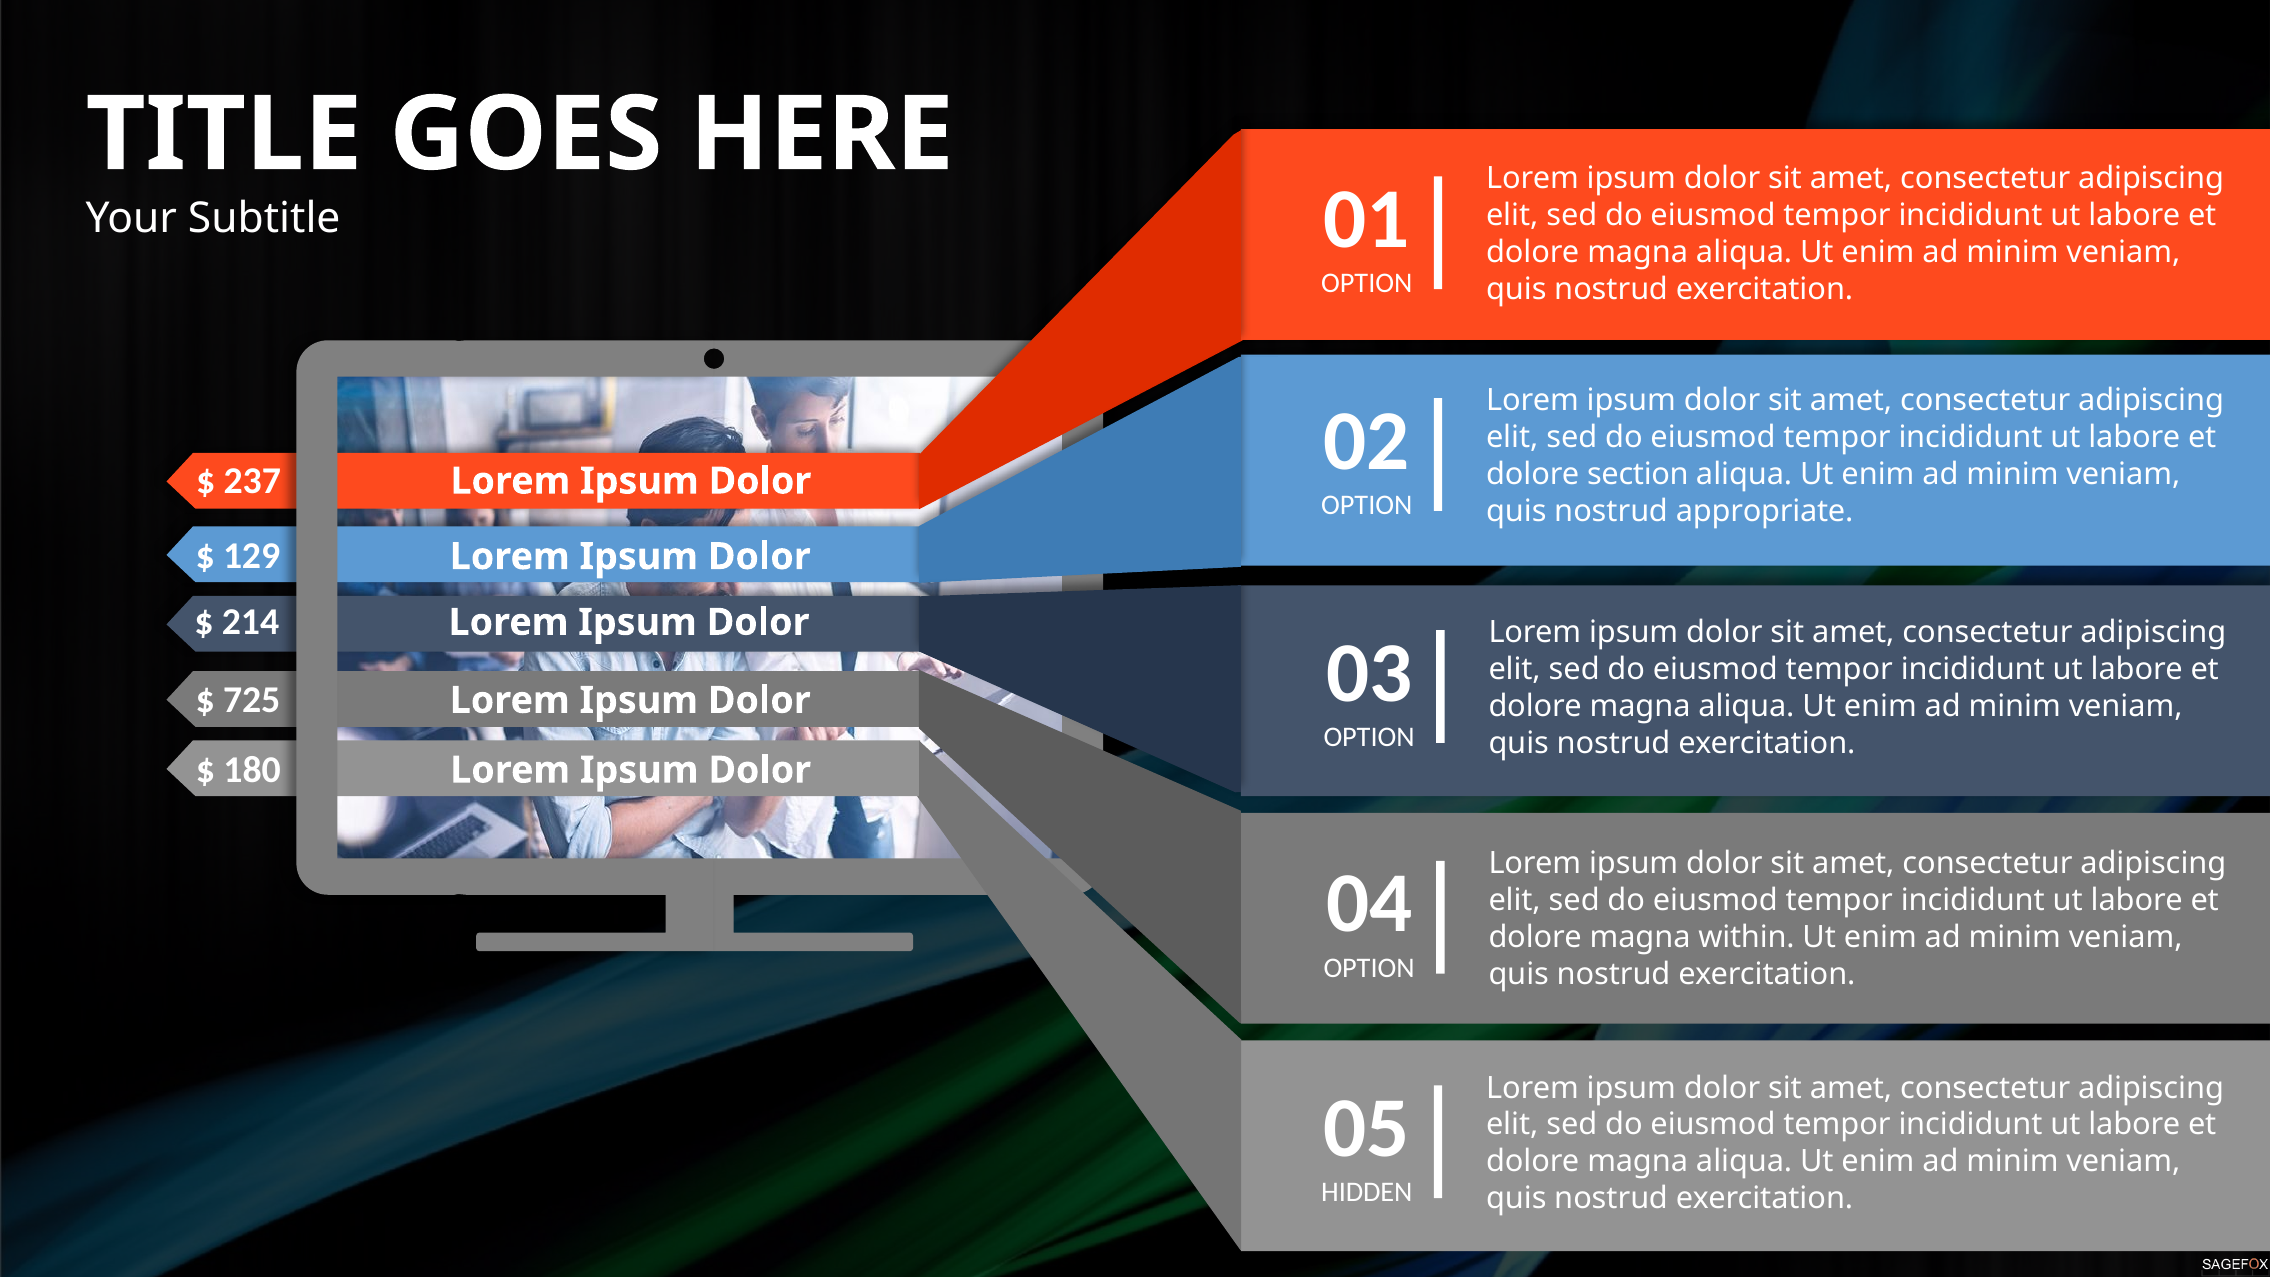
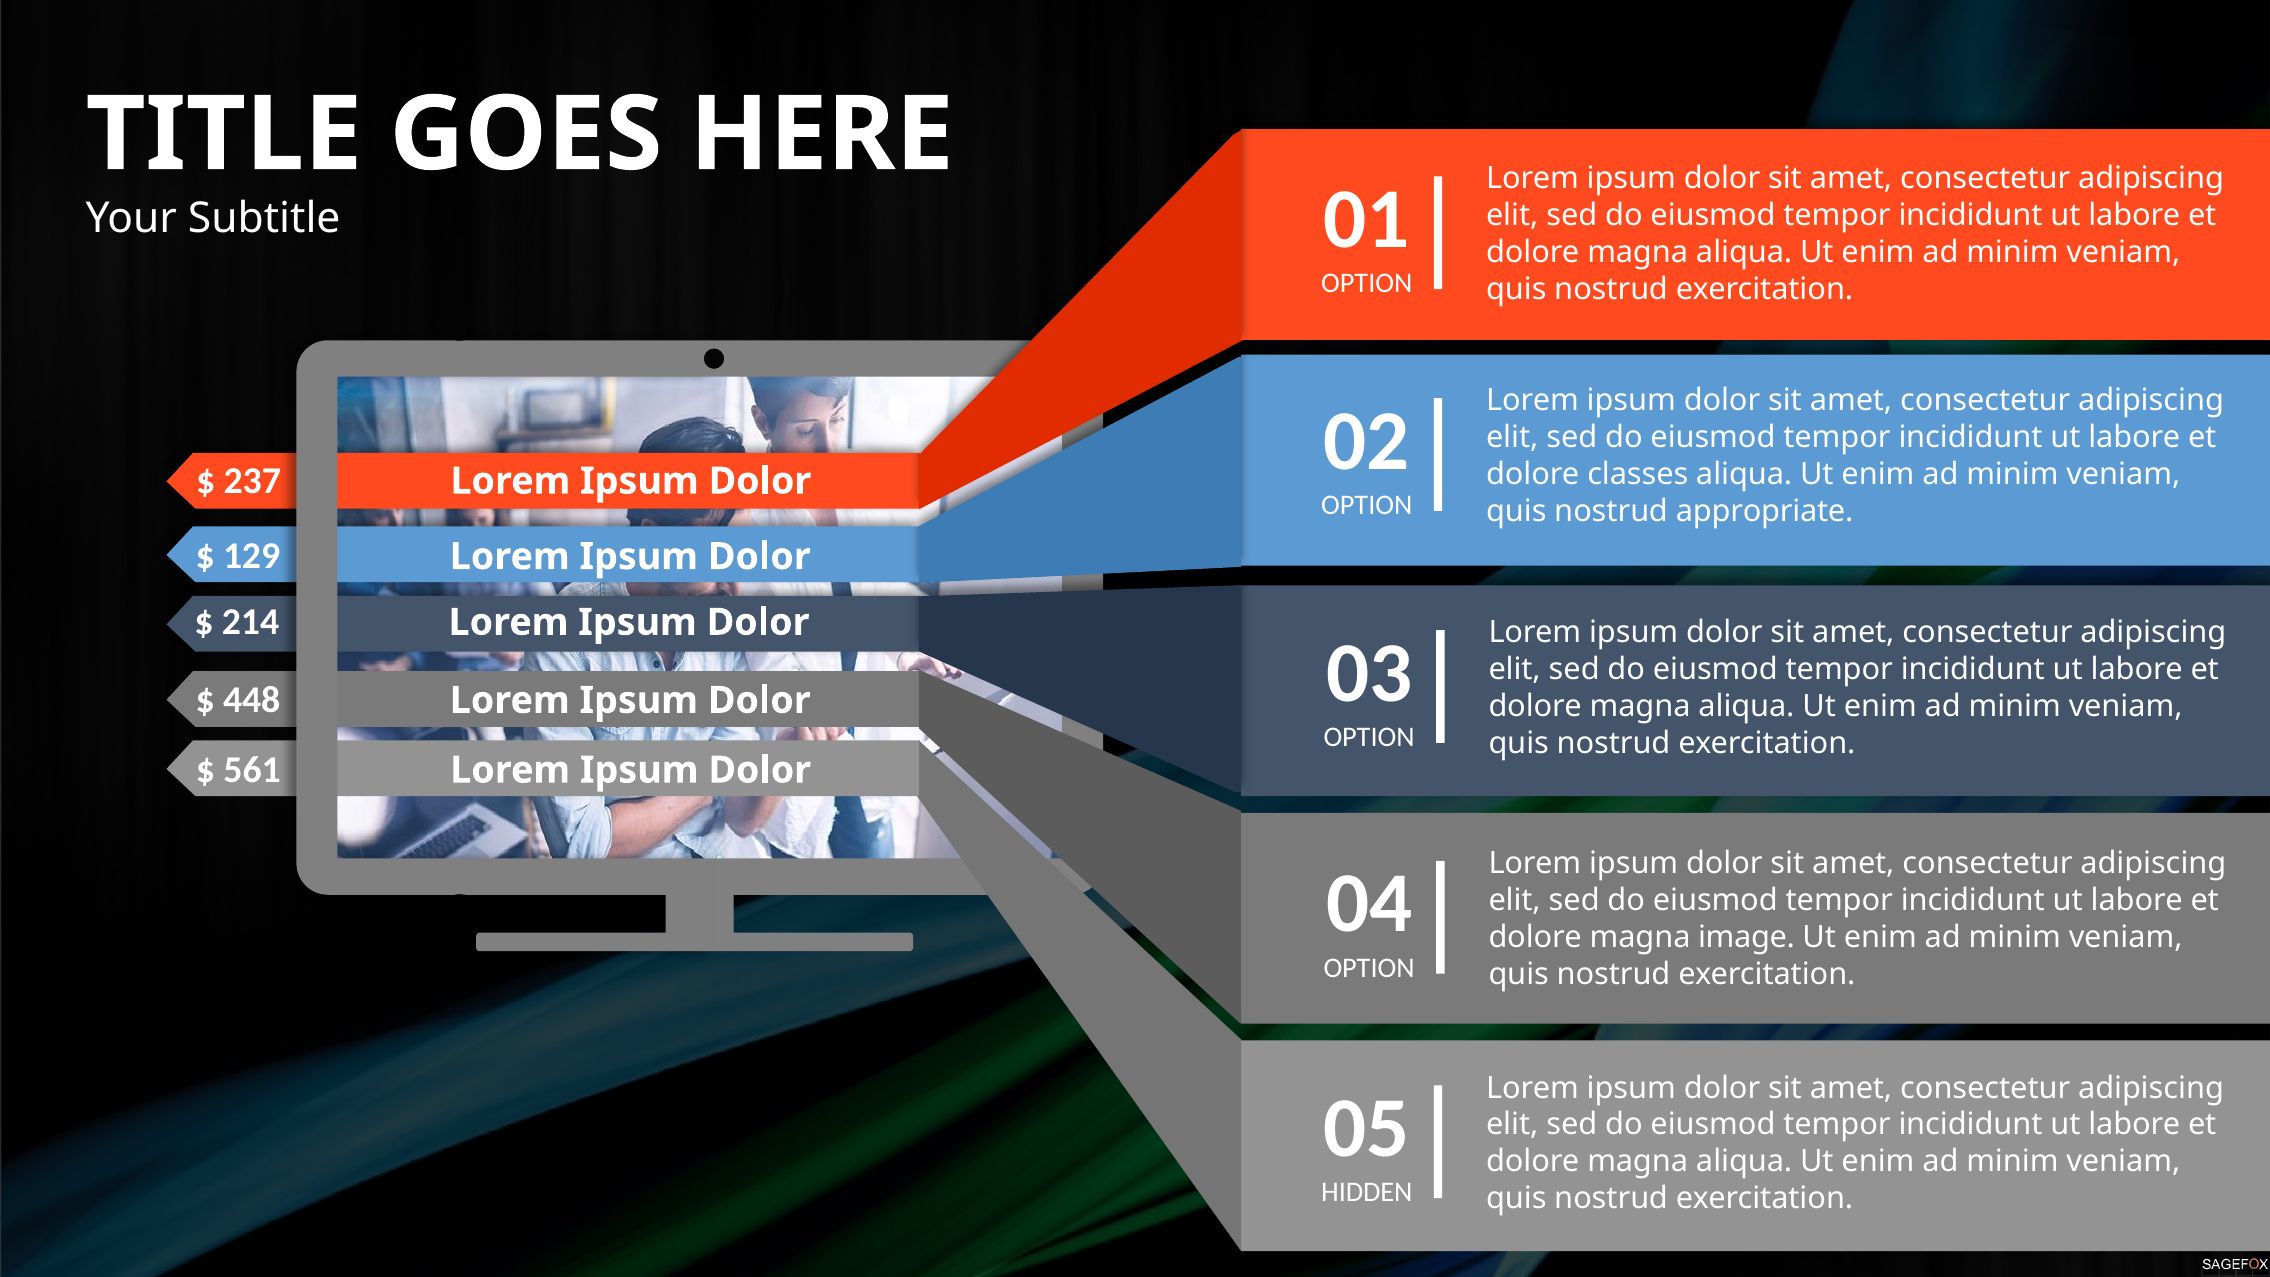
section: section -> classes (1638, 474)
725: 725 -> 448 (252, 700)
180: 180 -> 561 (252, 770)
within: within -> image (1747, 937)
